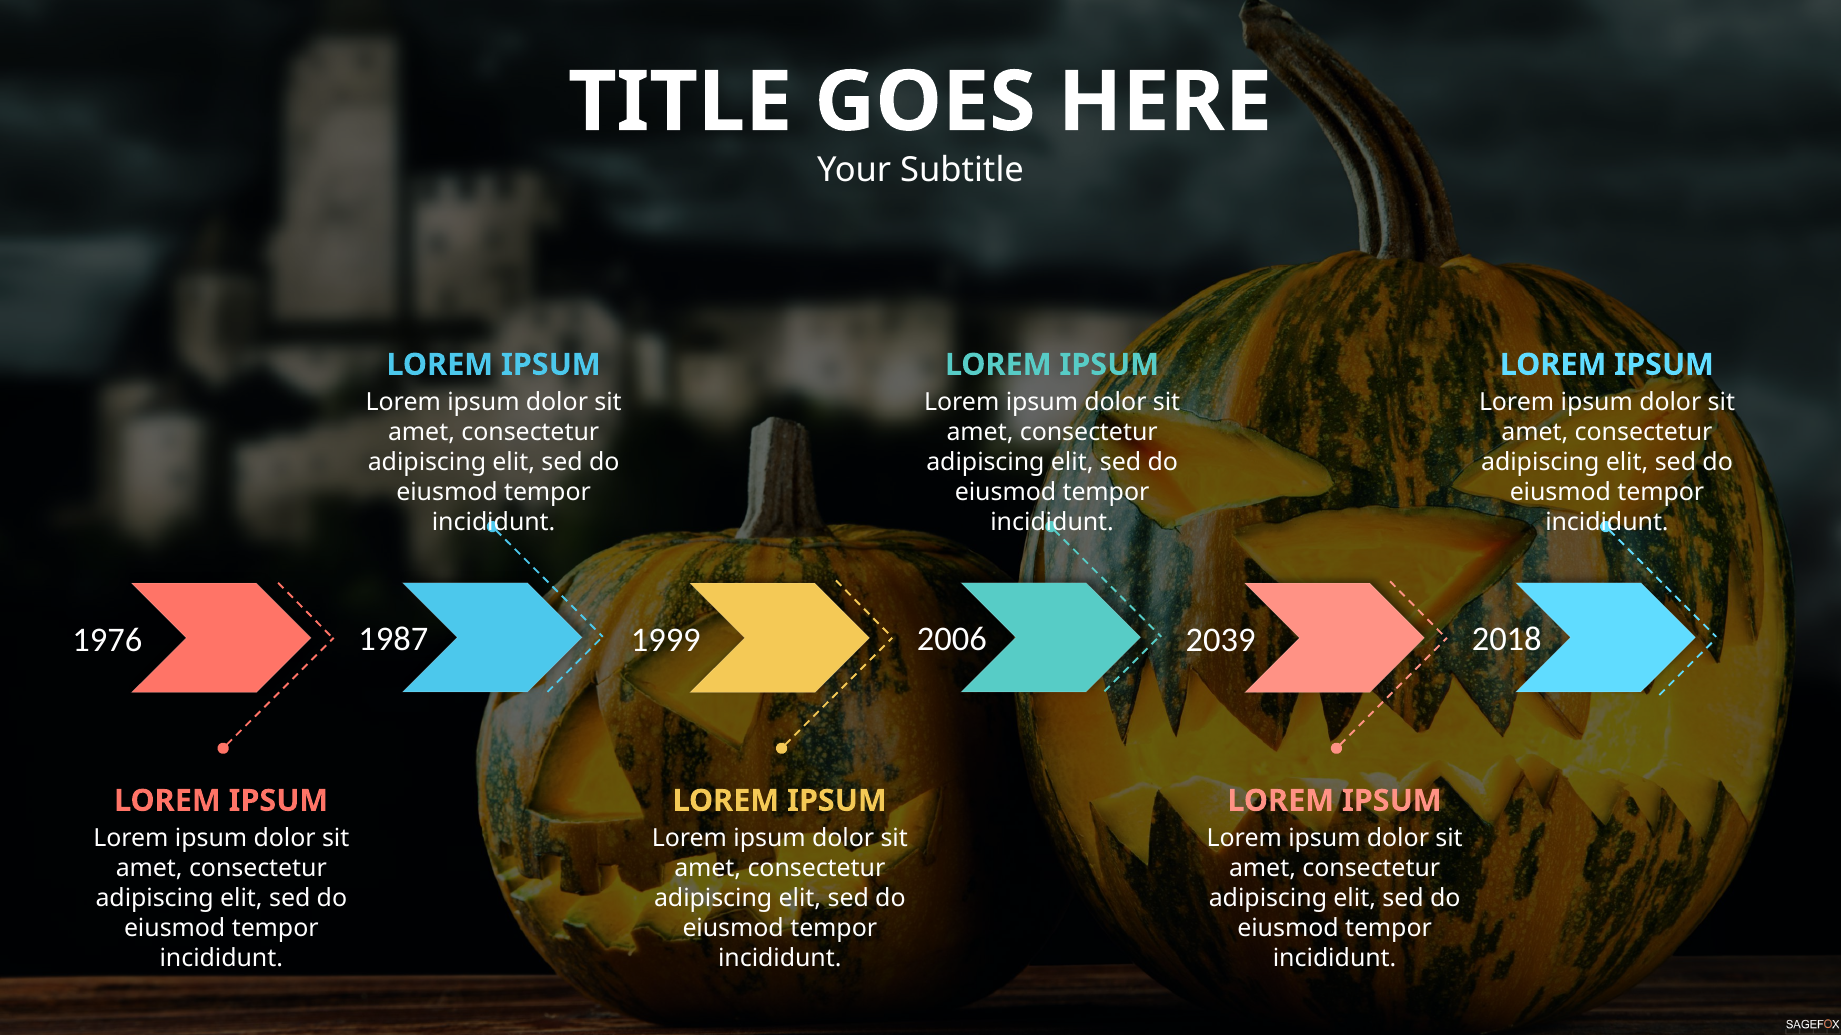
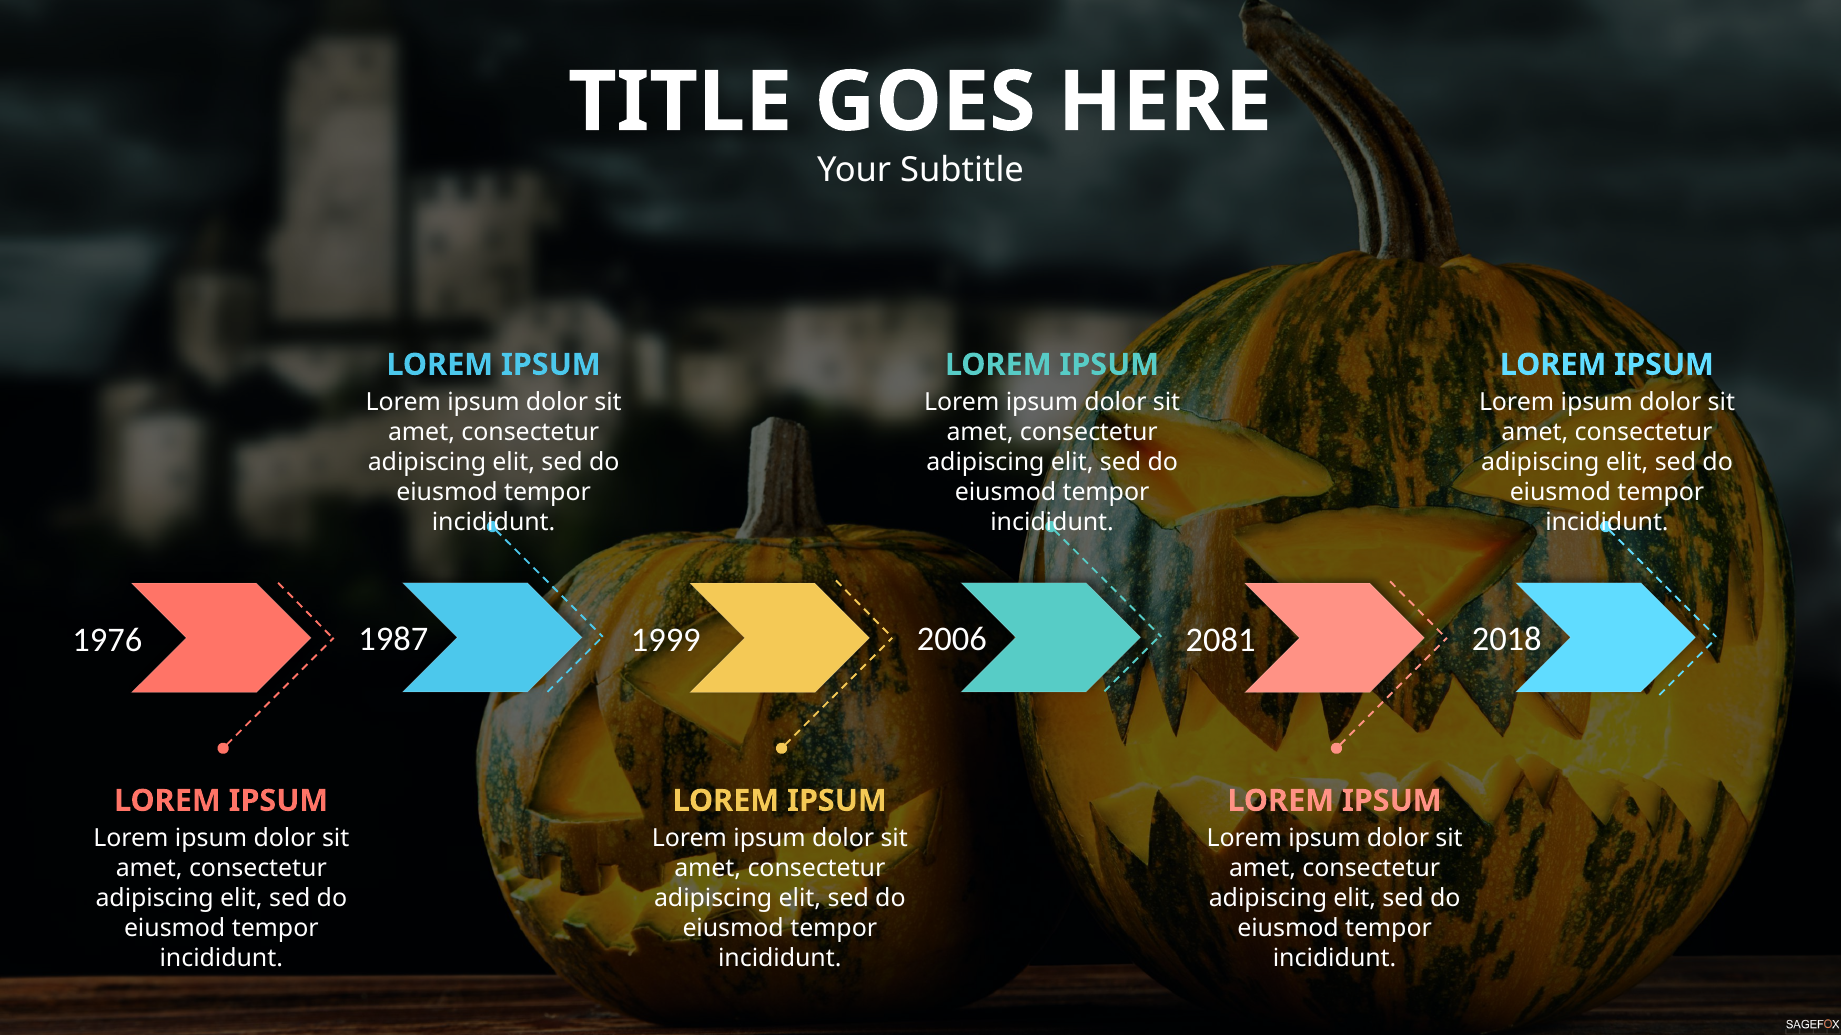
2039: 2039 -> 2081 (1221, 640)
